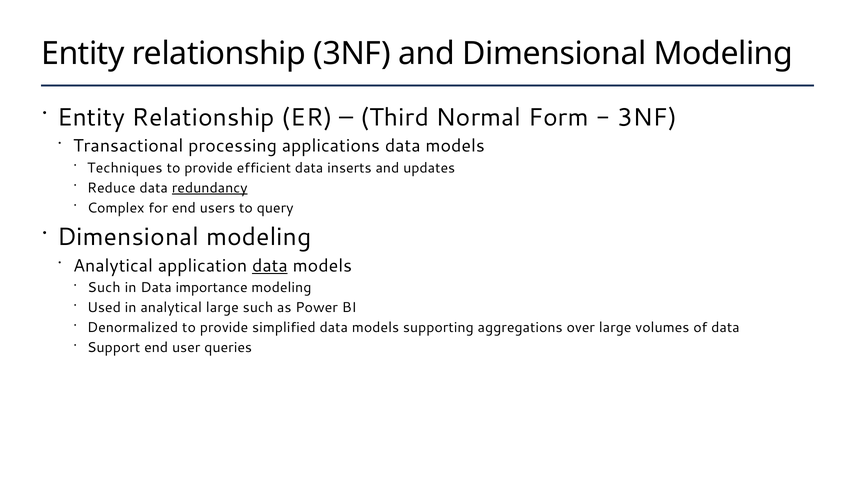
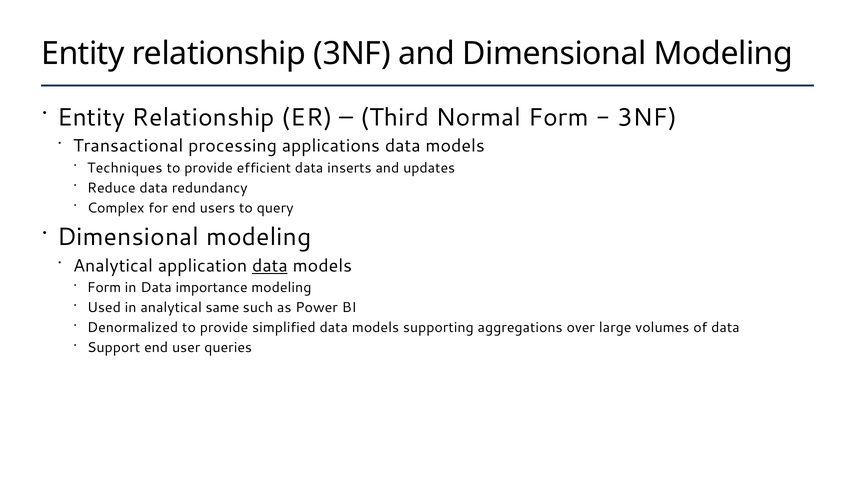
redundancy underline: present -> none (210, 188)
Such: Such -> Form (104, 288)
analytical large: large -> same (222, 308)
